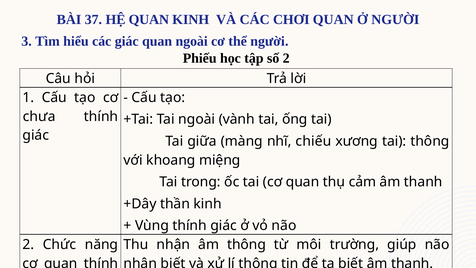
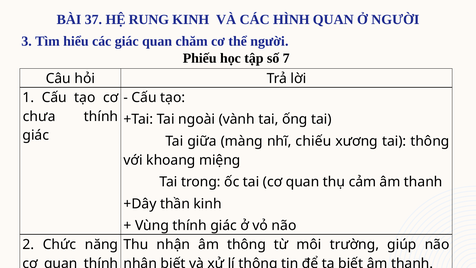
QUAN: QUAN -> RUNG (149, 20)
CHƠI: CHƠI -> HÌNH (291, 20)
quan ngoài: ngoài -> chăm (192, 41)
số 2: 2 -> 7 (286, 58)
